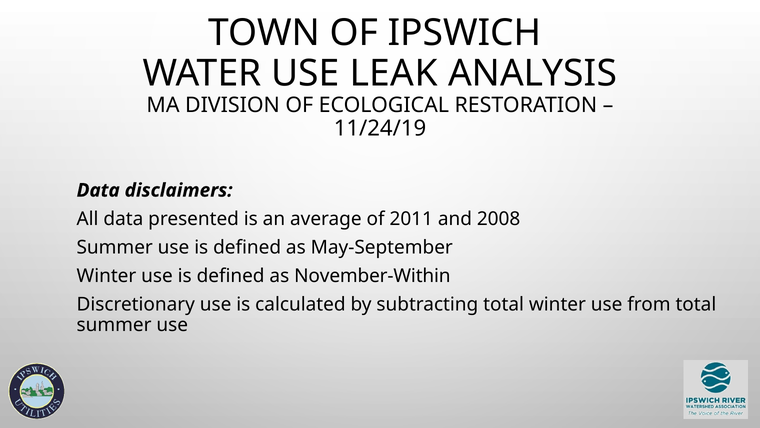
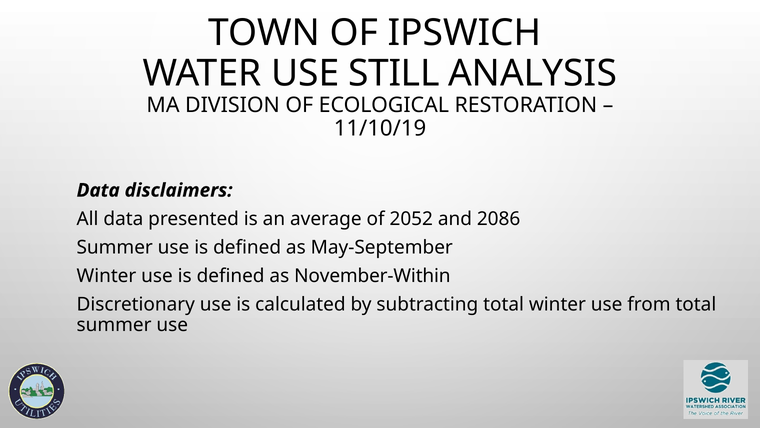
LEAK: LEAK -> STILL (394, 73)
11/24/19: 11/24/19 -> 11/10/19 (380, 128)
2011: 2011 -> 2052 (411, 219)
2008: 2008 -> 2086 (499, 219)
